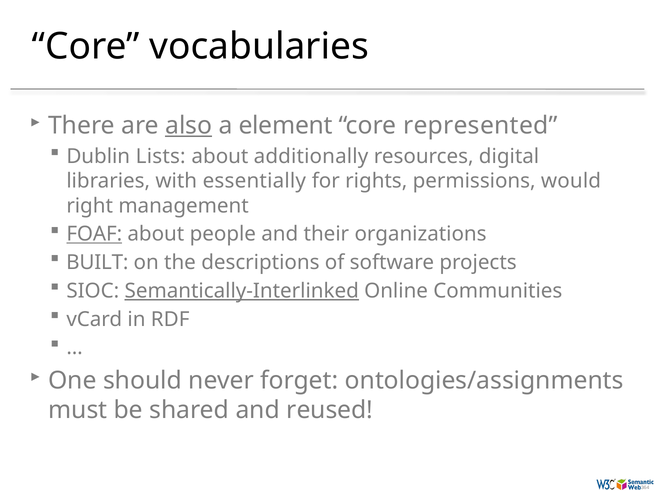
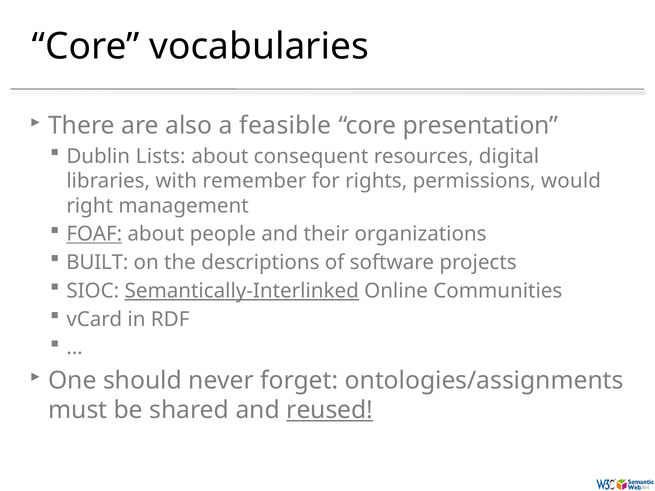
also underline: present -> none (189, 126)
element: element -> feasible (285, 126)
represented: represented -> presentation (481, 126)
additionally: additionally -> consequent (311, 156)
essentially: essentially -> remember (254, 181)
reused underline: none -> present (330, 410)
